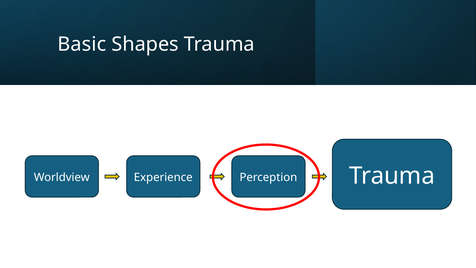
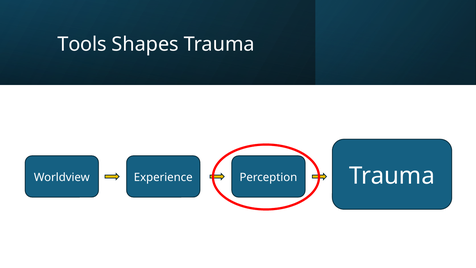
Basic: Basic -> Tools (82, 44)
